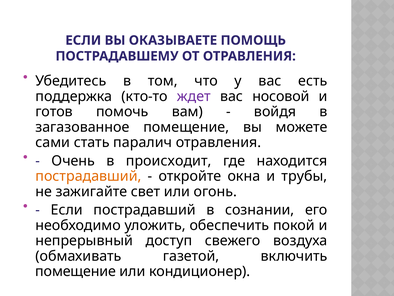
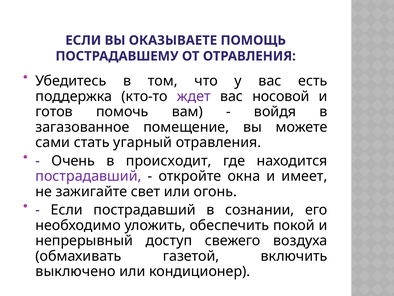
паралич: паралич -> угарный (143, 142)
пострадавший colour: orange -> purple (88, 176)
трубы: трубы -> имеет (304, 176)
помещение: помещение -> выключено (75, 271)
